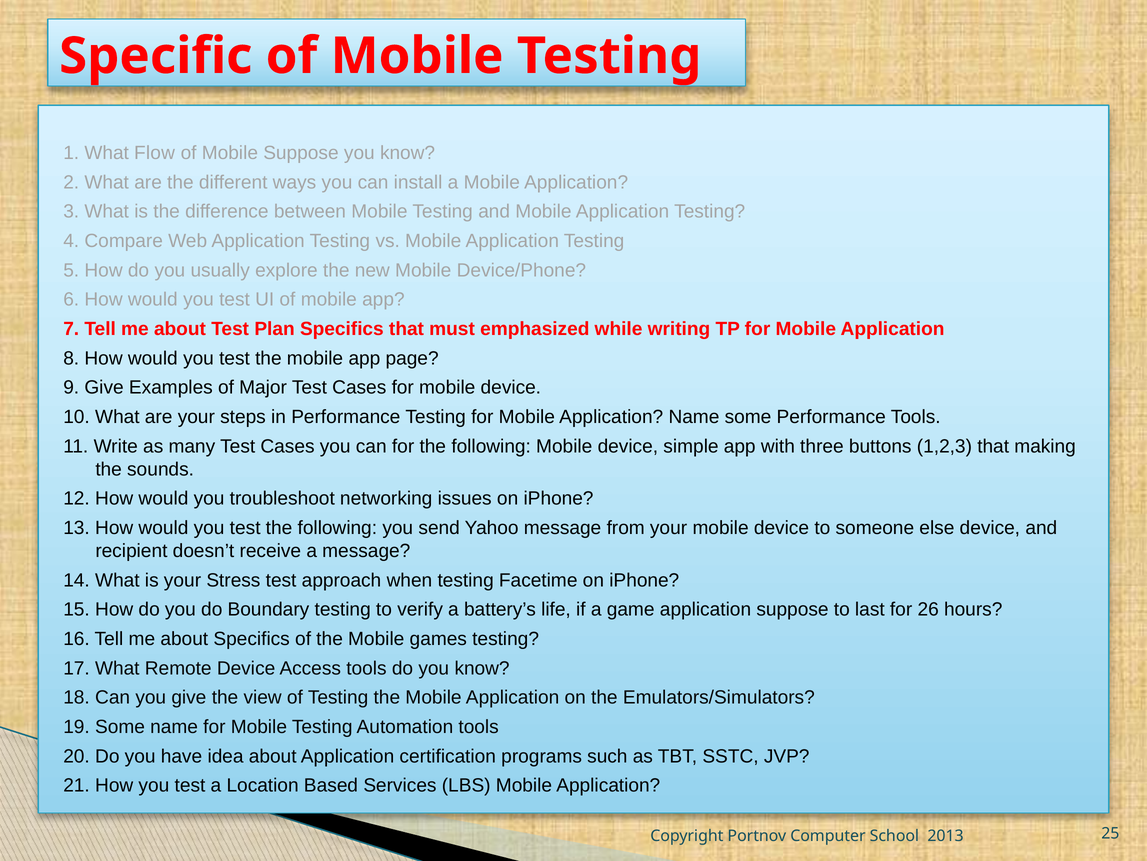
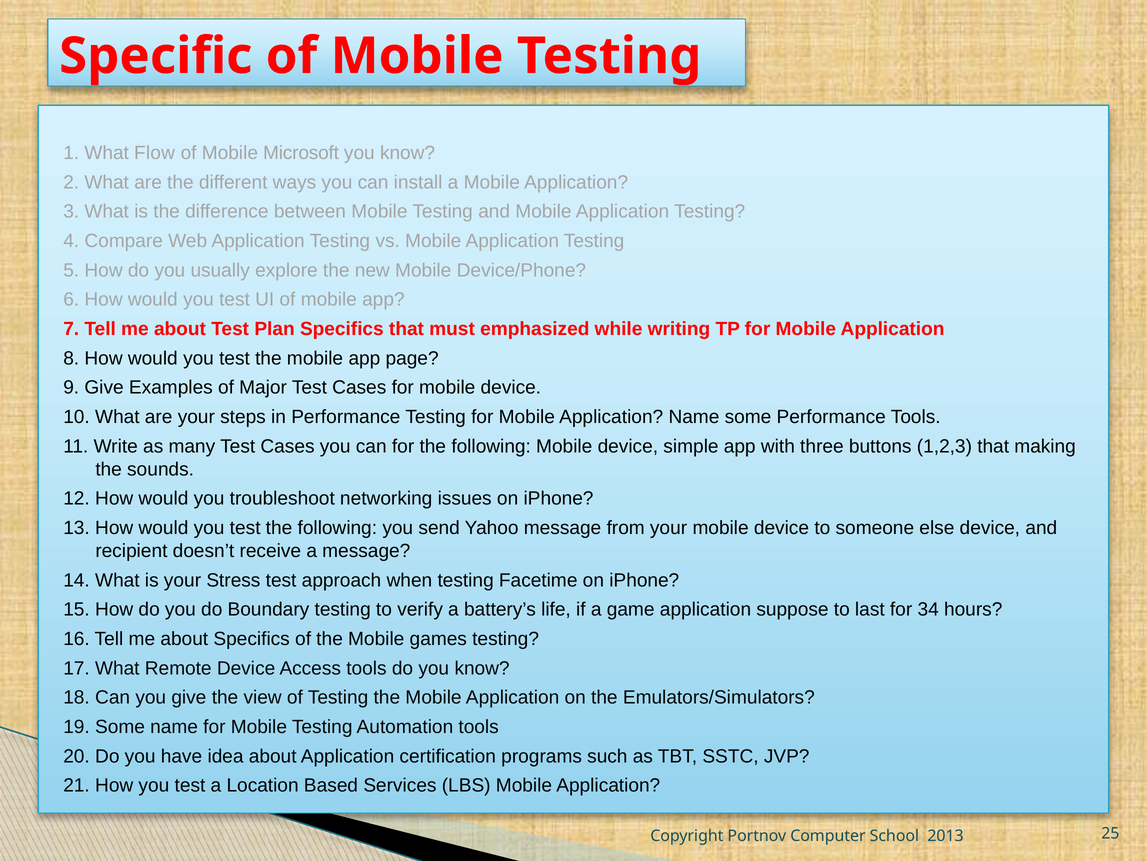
Mobile Suppose: Suppose -> Microsoft (301, 153)
26: 26 -> 34 (928, 609)
